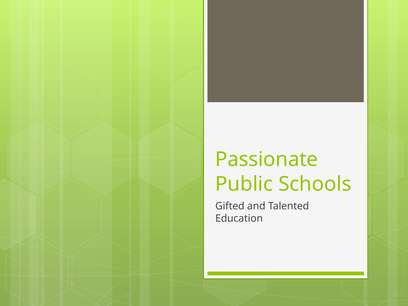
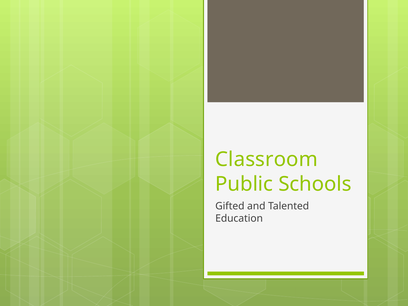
Passionate: Passionate -> Classroom (267, 159)
